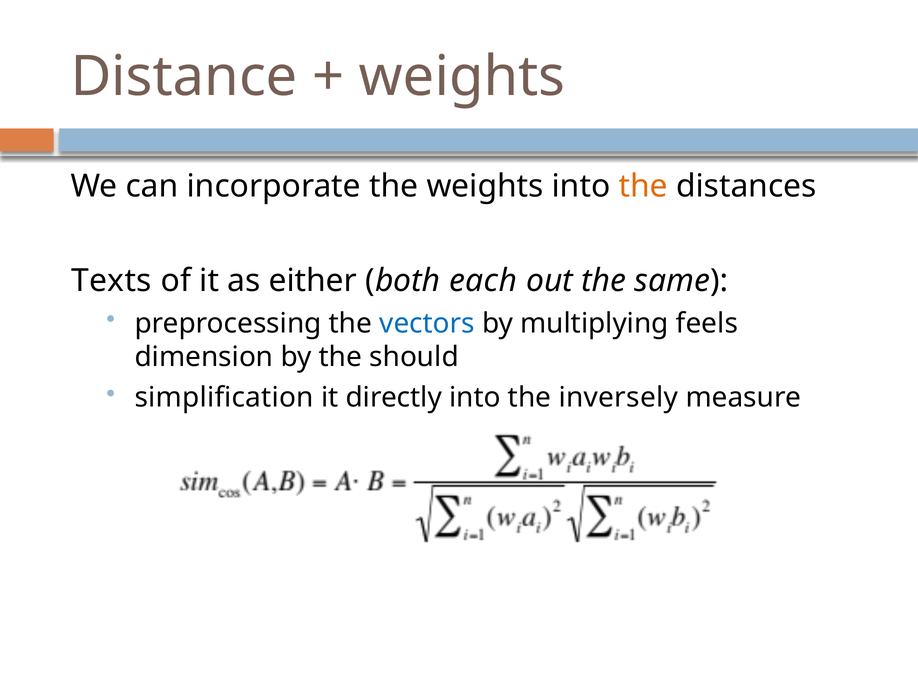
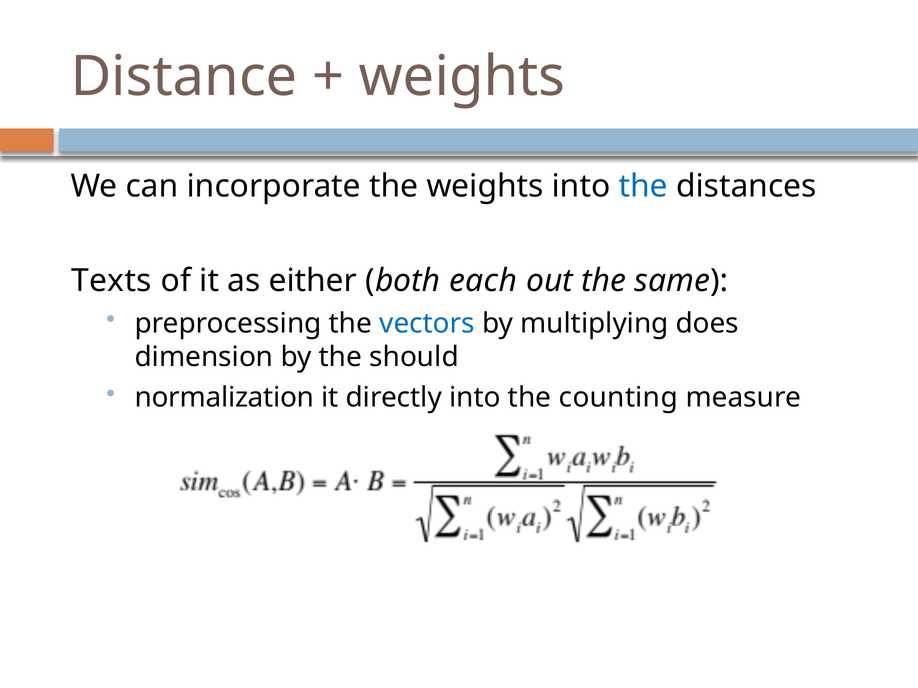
the colour: orange -> blue (643, 187)
feels: feels -> does (707, 324)
simplification: simplification -> normalization (224, 398)
inversely: inversely -> counting (618, 398)
